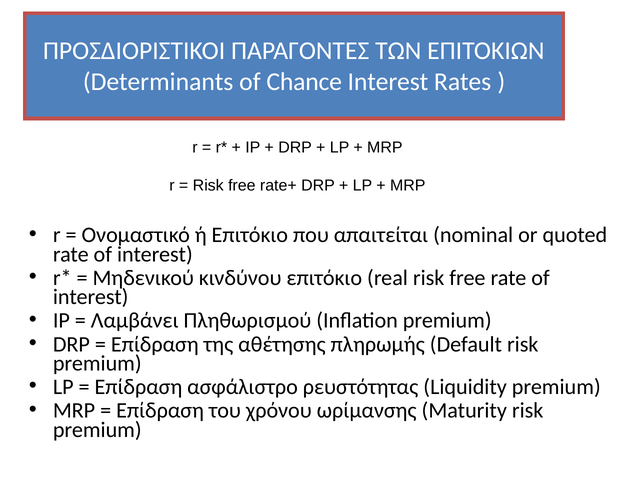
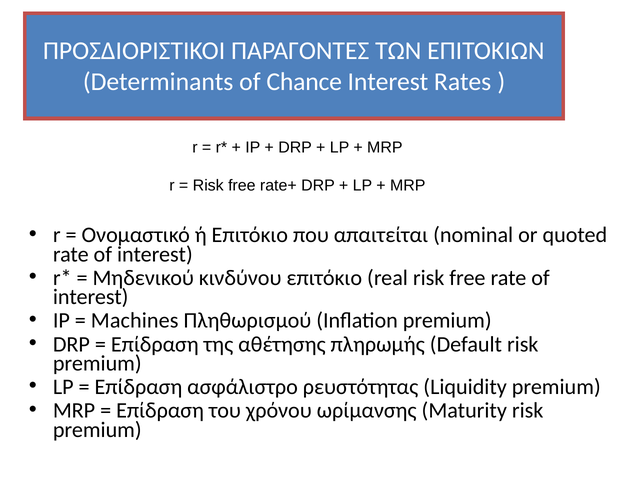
Λαμβάνει: Λαμβάνει -> Machines (135, 321)
